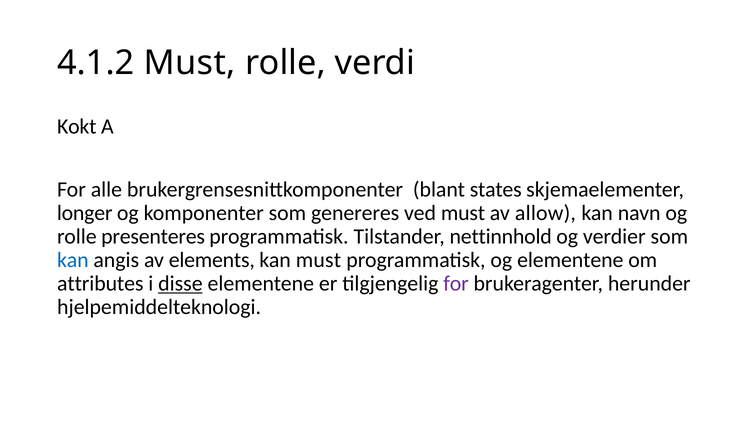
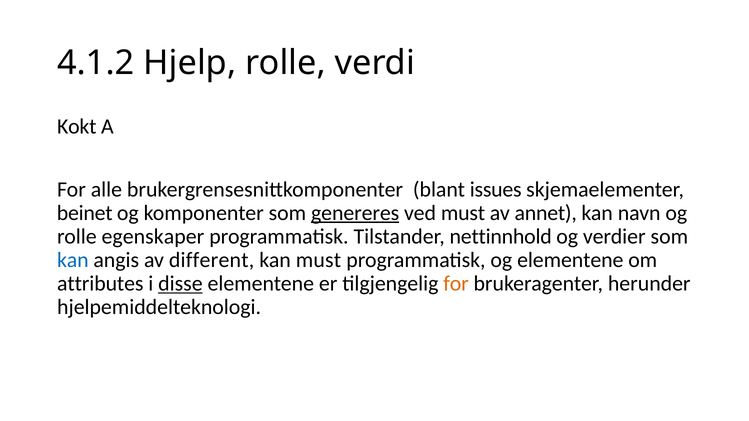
4.1.2 Must: Must -> Hjelp (190, 63)
states: states -> issues (496, 189)
longer: longer -> beinet (85, 213)
genereres underline: none -> present (355, 213)
allow: allow -> annet (546, 213)
presenteres: presenteres -> egenskaper (153, 237)
elements: elements -> different (212, 260)
for colour: purple -> orange (456, 284)
